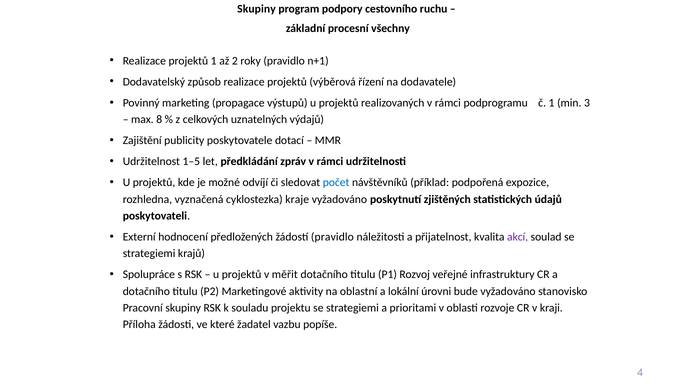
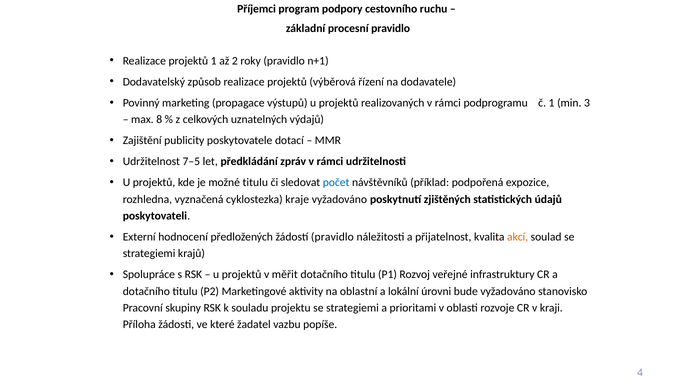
Skupiny: Skupiny -> Příjemci (257, 9)
procesní všechny: všechny -> pravidlo (391, 29)
1–5: 1–5 -> 7–5 (191, 162)
možné odvíjí: odvíjí -> titulu (255, 183)
akcí colour: purple -> orange (518, 237)
